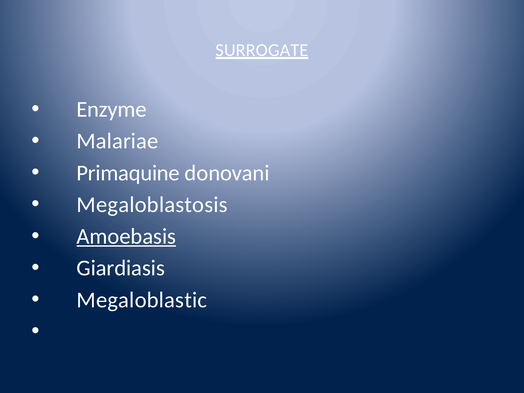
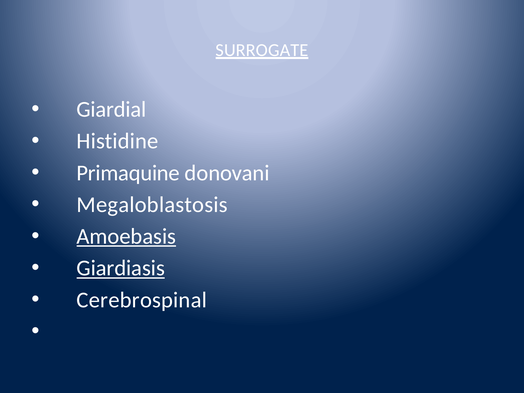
Enzyme: Enzyme -> Giardial (111, 109)
Malariae: Malariae -> Histidine (117, 141)
Giardiasis underline: none -> present (121, 268)
Megaloblastic: Megaloblastic -> Cerebrospinal (142, 300)
